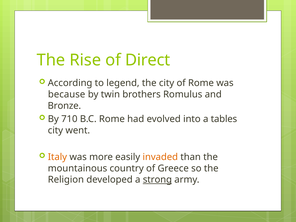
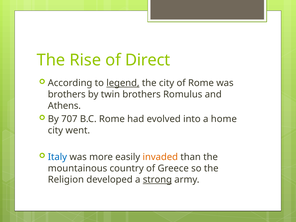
legend underline: none -> present (123, 83)
because: because -> brothers (67, 94)
Bronze: Bronze -> Athens (64, 106)
710: 710 -> 707 (69, 119)
tables: tables -> home (224, 119)
Italy colour: orange -> blue (57, 157)
